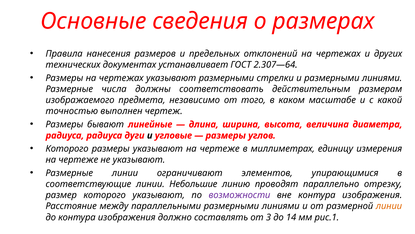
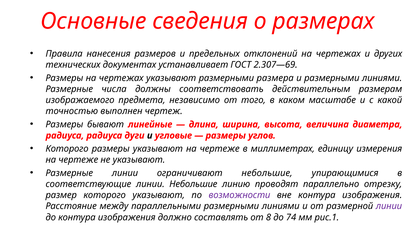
2.307—64: 2.307—64 -> 2.307—69 (276, 65)
стрелки: стрелки -> размера (275, 78)
ограничивают элементов: элементов -> небольшие (267, 173)
линии colour: orange -> purple (389, 206)
3: 3 -> 8 (268, 217)
14: 14 -> 74 (291, 217)
